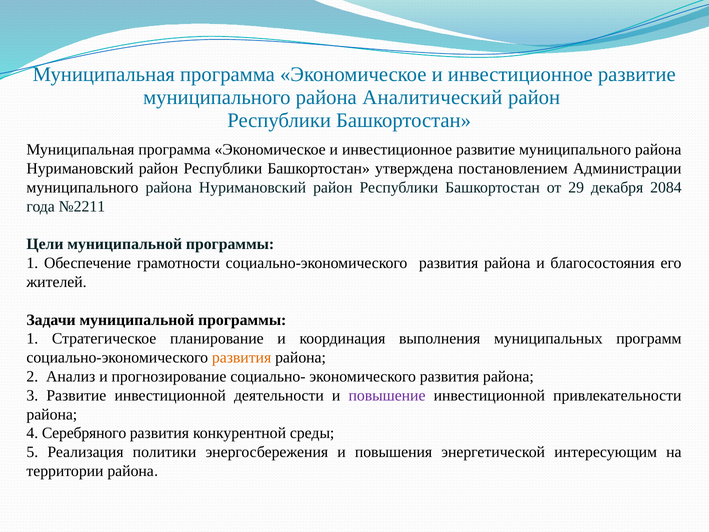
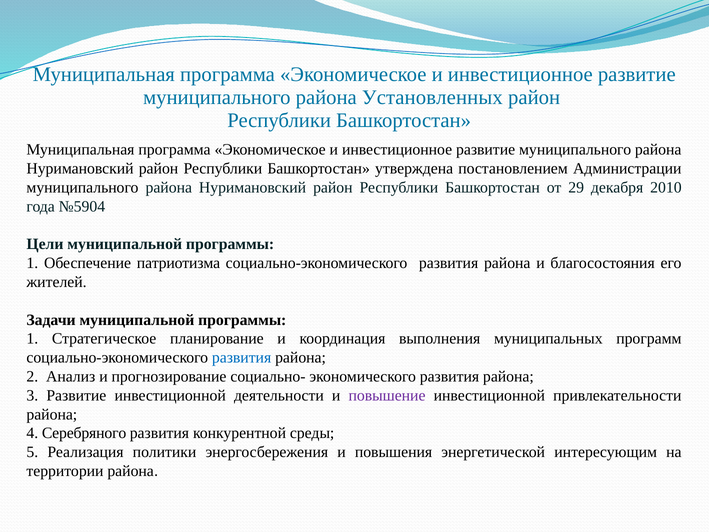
Аналитический: Аналитический -> Установленных (432, 97)
2084: 2084 -> 2010 (666, 187)
№2211: №2211 -> №5904 (82, 206)
грамотности: грамотности -> патриотизма (179, 263)
развития colour: orange -> blue (242, 357)
